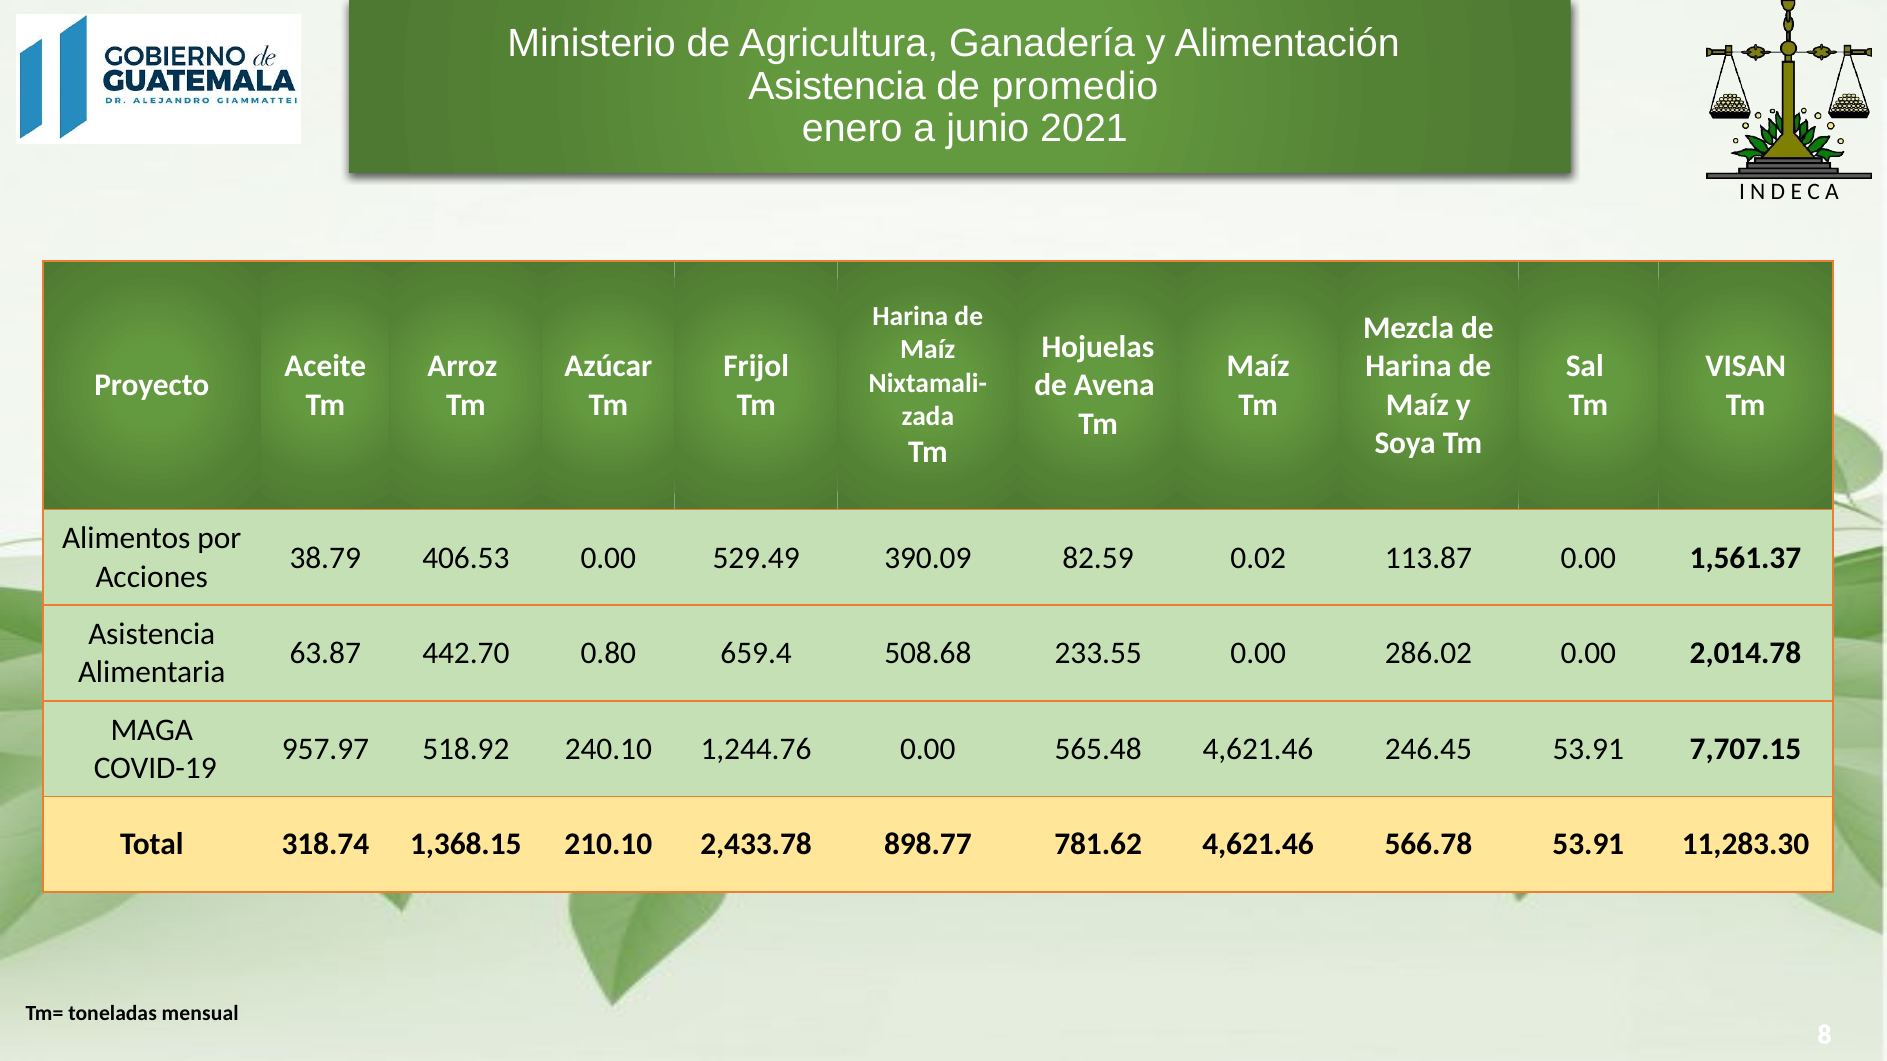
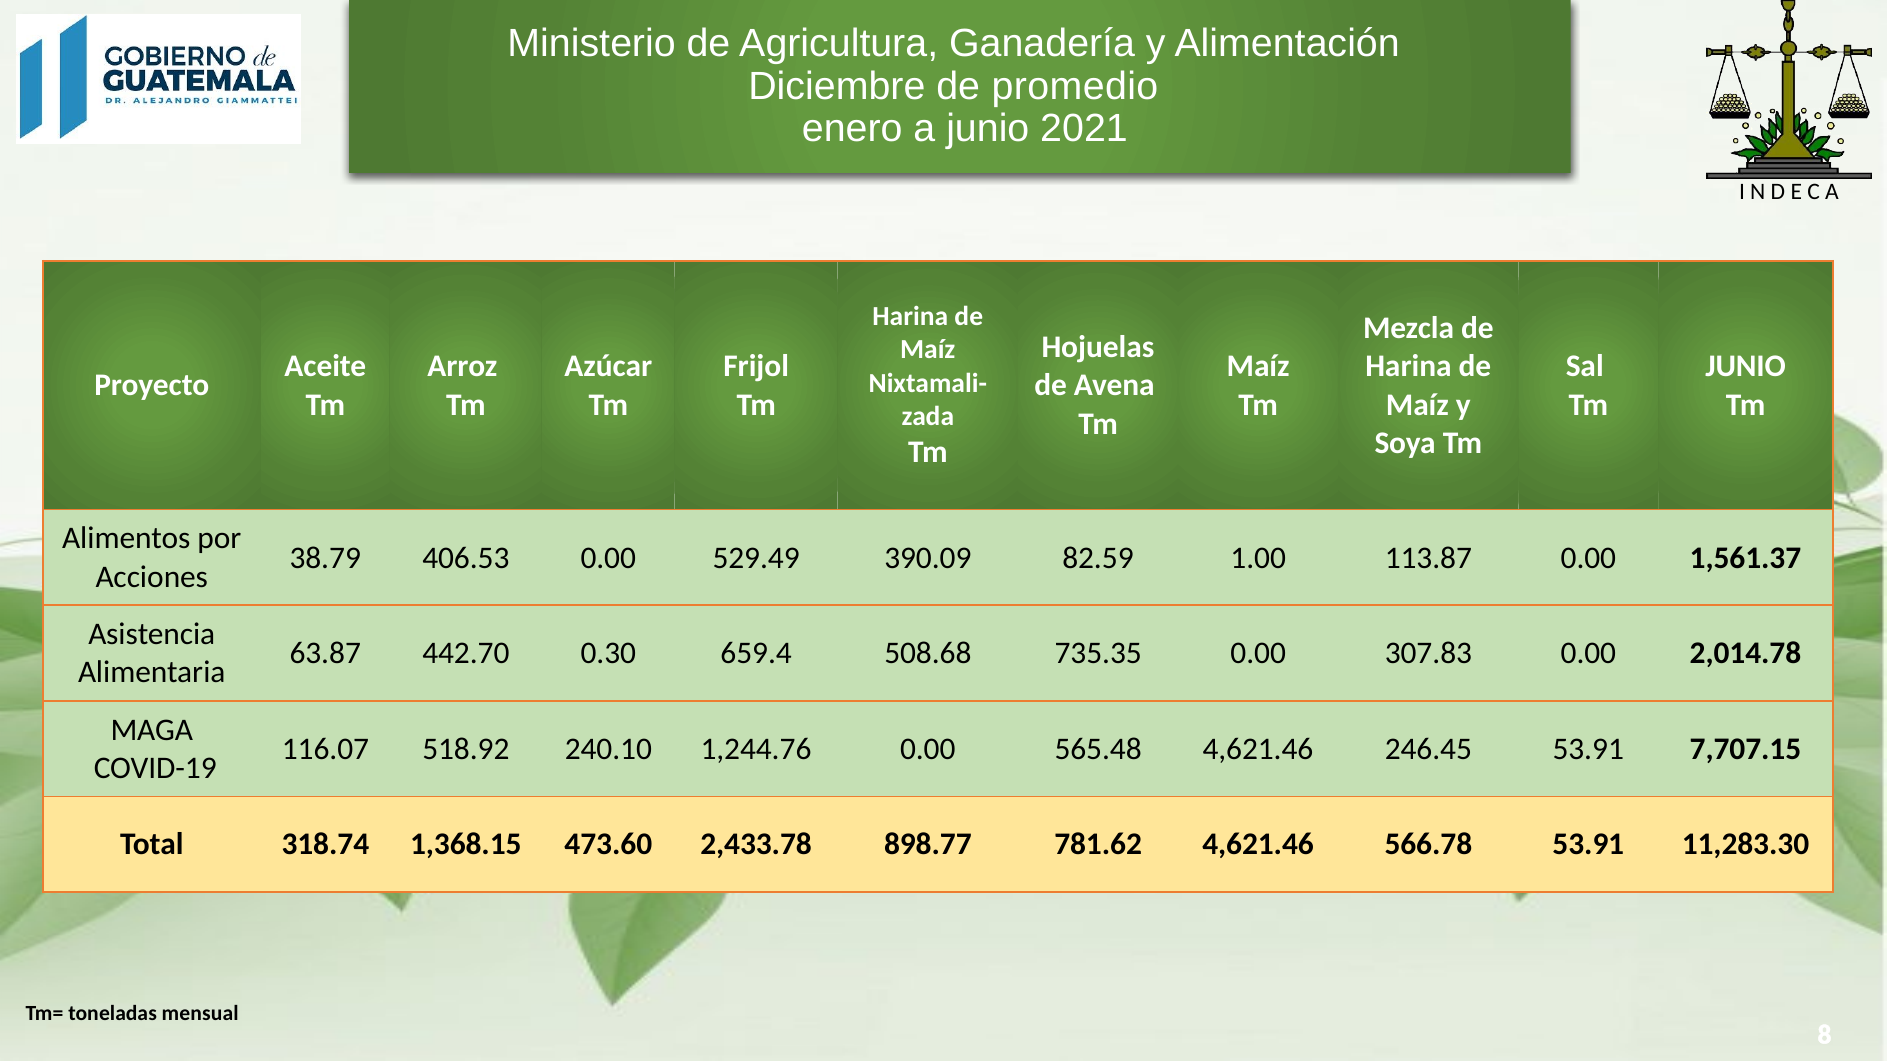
Asistencia: Asistencia -> Diciembre (837, 86)
VISAN: VISAN -> JUNIO (1746, 367)
0.02: 0.02 -> 1.00 (1258, 558)
0.80: 0.80 -> 0.30 (608, 654)
233.55: 233.55 -> 735.35 (1098, 654)
286.02: 286.02 -> 307.83 (1428, 654)
957.97: 957.97 -> 116.07 (325, 749)
210.10: 210.10 -> 473.60 (608, 845)
